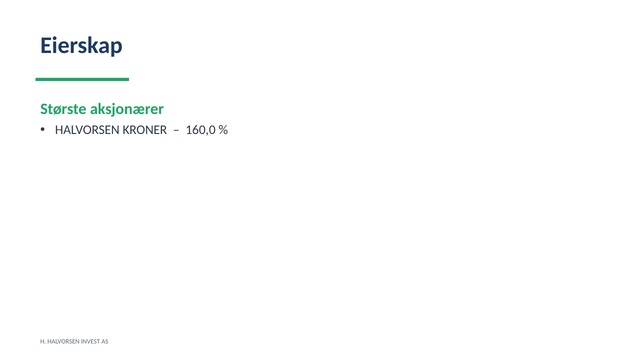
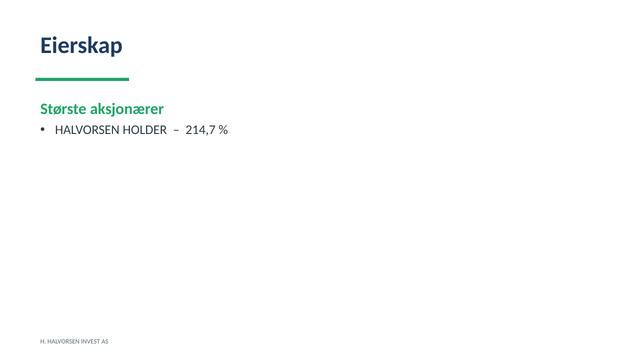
KRONER: KRONER -> HOLDER (145, 130)
160,0: 160,0 -> 214,7 (201, 130)
